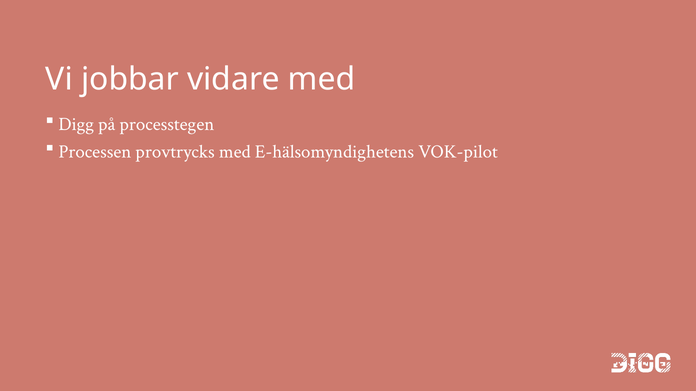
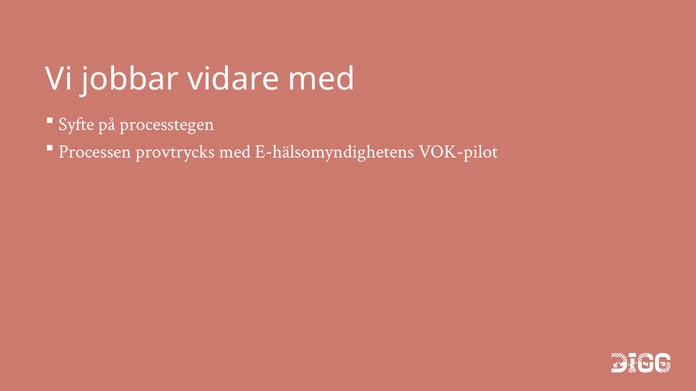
Digg: Digg -> Syfte (76, 124)
